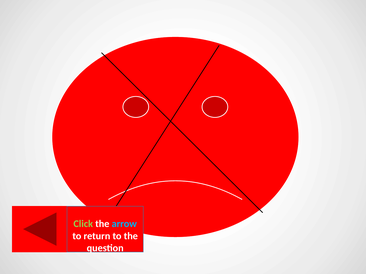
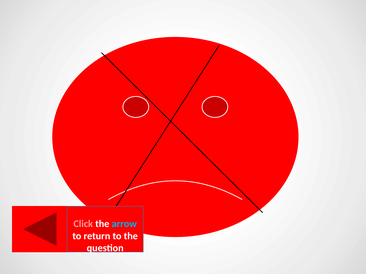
Click colour: light green -> pink (83, 224)
